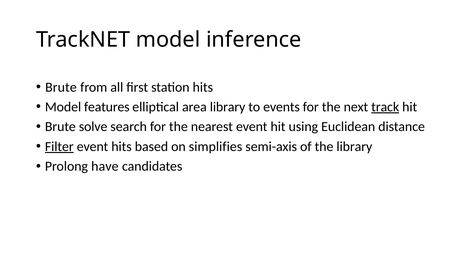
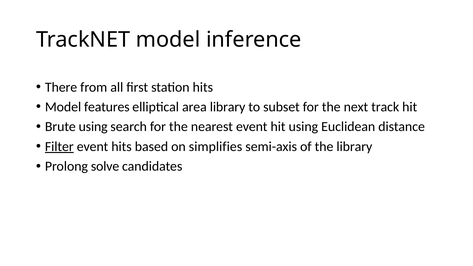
Brute: Brute -> There (61, 87)
events: events -> subset (281, 107)
track underline: present -> none (385, 107)
Brute solve: solve -> using (93, 127)
have: have -> solve (105, 166)
